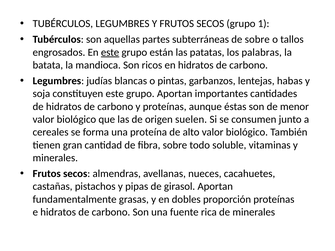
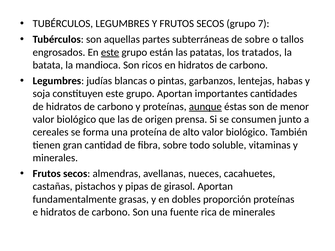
1: 1 -> 7 (264, 24)
palabras: palabras -> tratados (262, 52)
aunque underline: none -> present (205, 107)
suelen: suelen -> prensa (191, 119)
